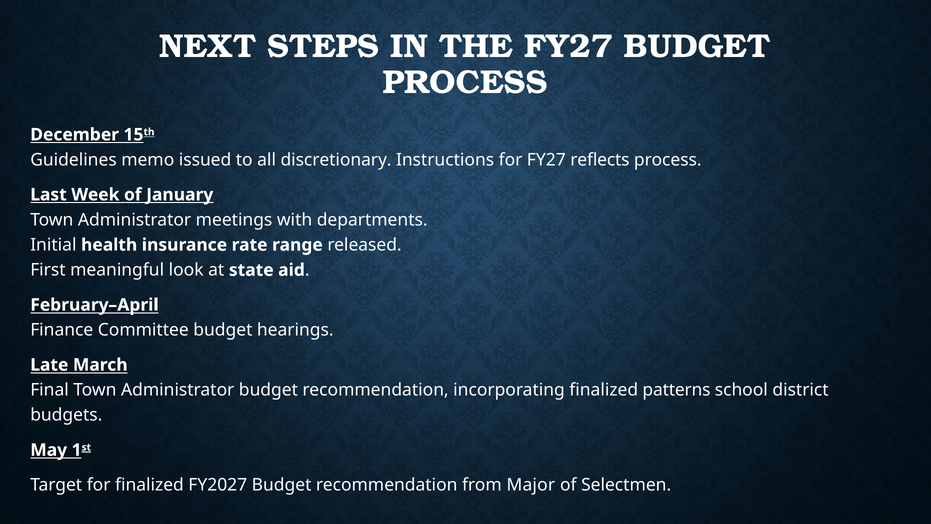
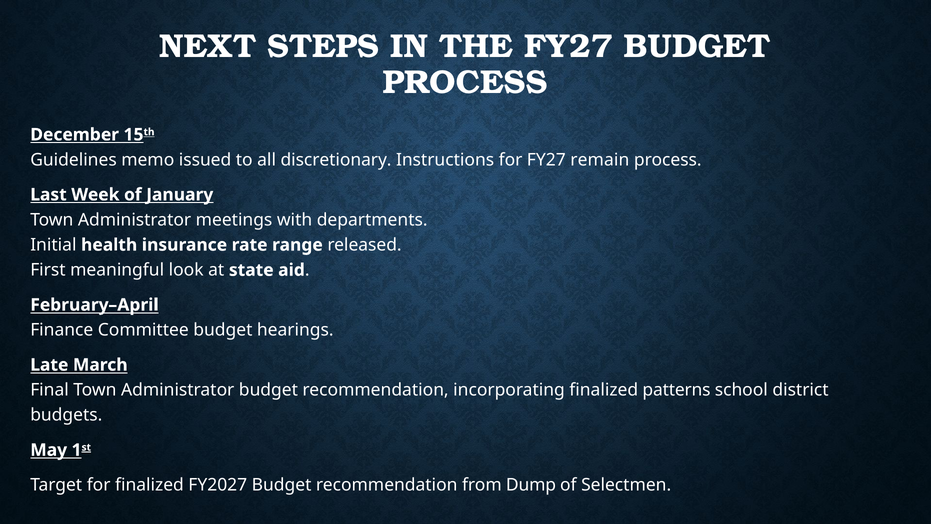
reflects: reflects -> remain (600, 160)
Major: Major -> Dump (531, 485)
